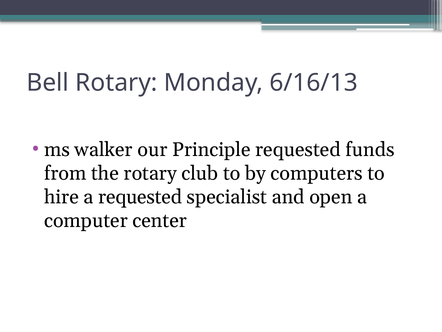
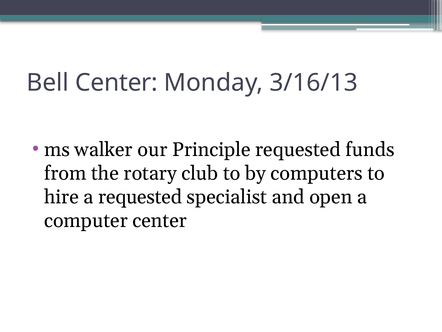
Bell Rotary: Rotary -> Center (117, 83)
6/16/13: 6/16/13 -> 3/16/13 (314, 83)
